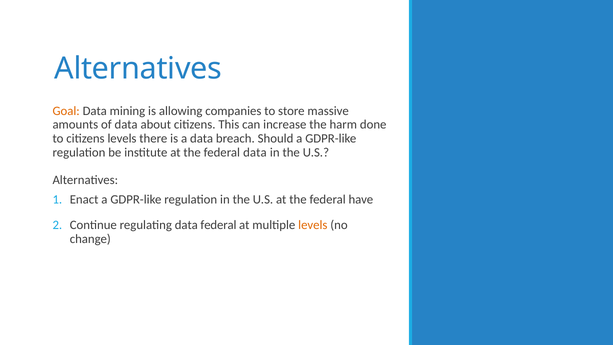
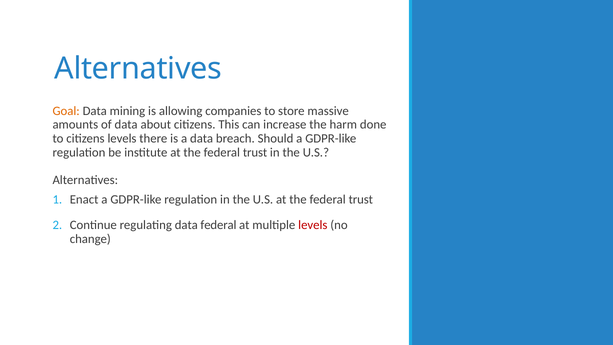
data: data -> trust (255, 152)
have: have -> trust (361, 200)
levels colour: orange -> red (313, 225)
